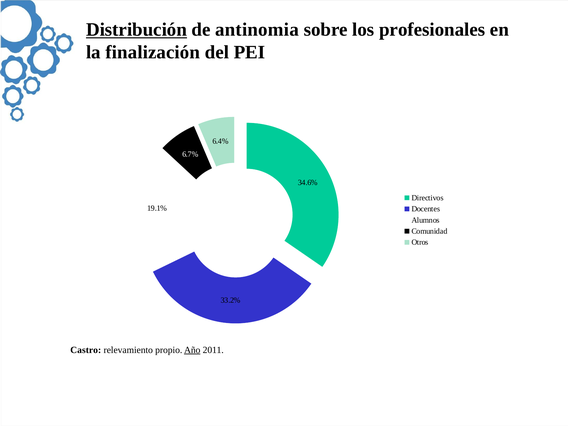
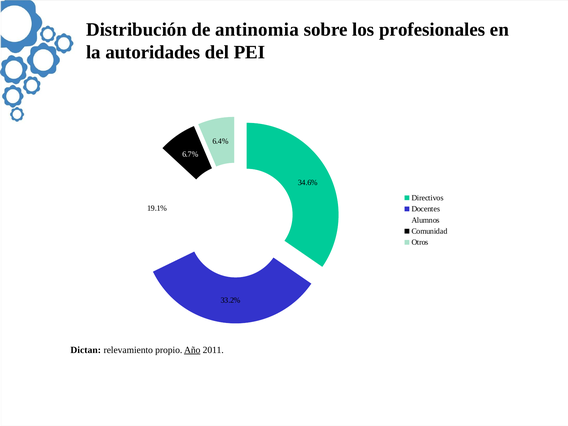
Distribución underline: present -> none (136, 30)
finalización: finalización -> autoridades (153, 52)
Castro: Castro -> Dictan (86, 350)
